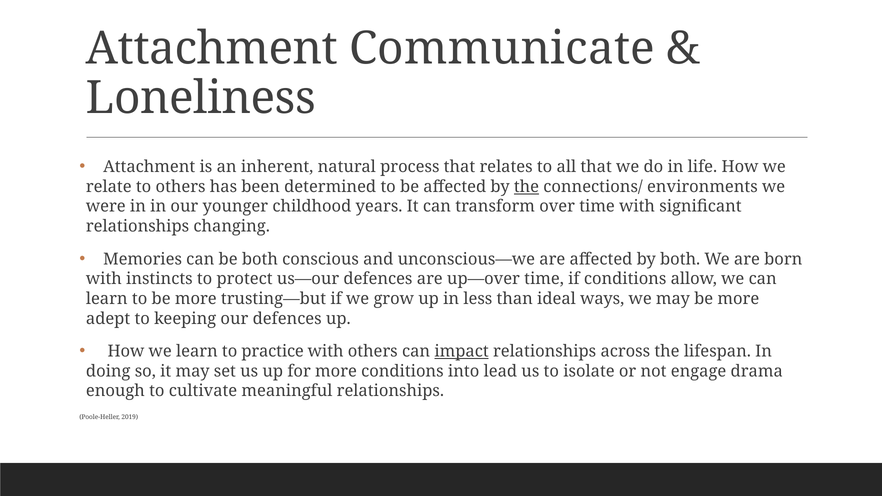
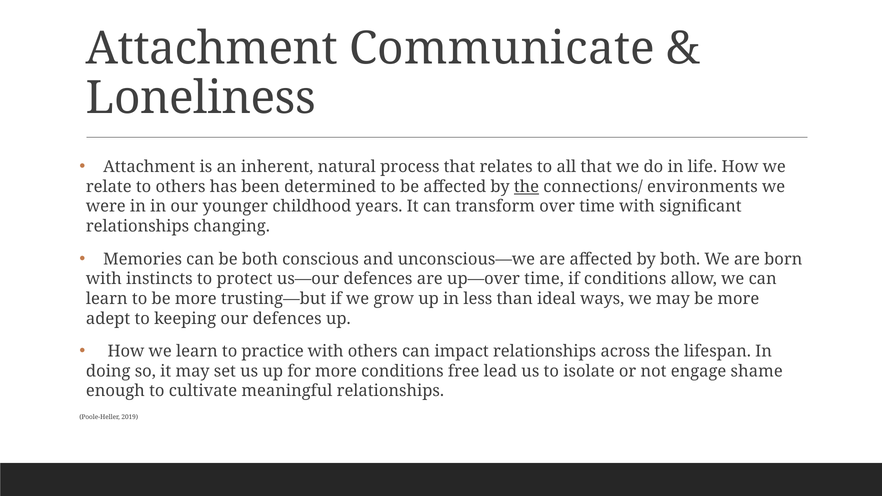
impact underline: present -> none (462, 351)
into: into -> free (464, 371)
drama: drama -> shame (757, 371)
